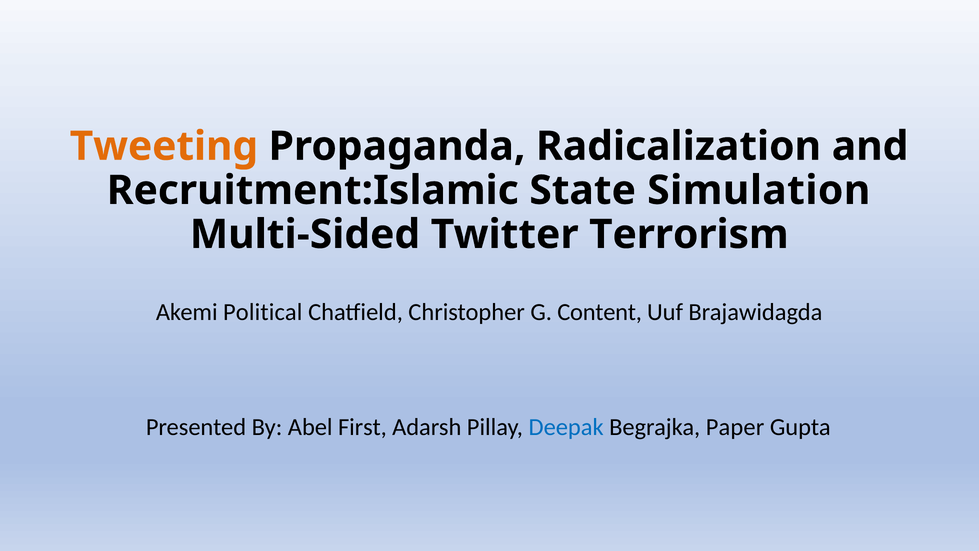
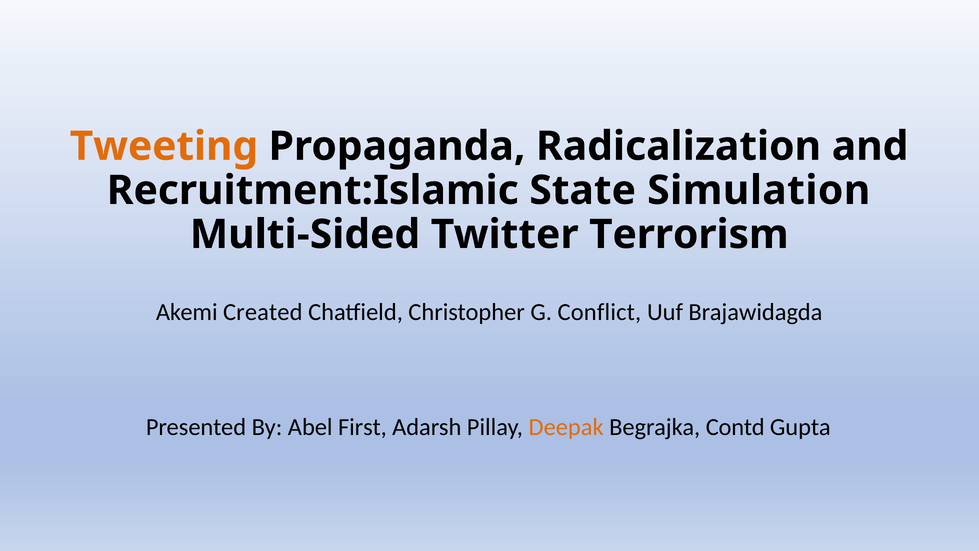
Political: Political -> Created (263, 312)
Content: Content -> Conflict (599, 312)
Deepak colour: blue -> orange (566, 427)
Paper: Paper -> Contd (735, 427)
